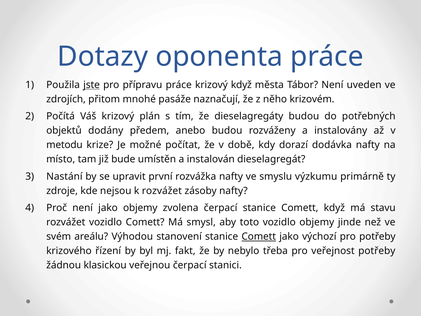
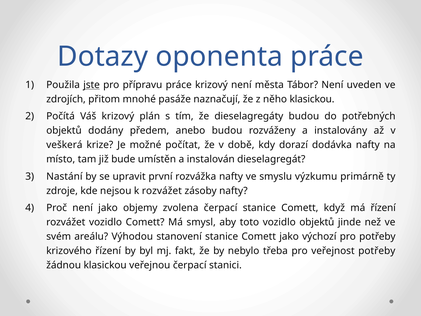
krizový když: když -> není (241, 85)
něho krizovém: krizovém -> klasickou (312, 99)
metodu: metodu -> veškerá (64, 145)
má stavu: stavu -> řízení (383, 208)
vozidlo objemy: objemy -> objektů (317, 222)
Comett underline: present -> none (259, 236)
